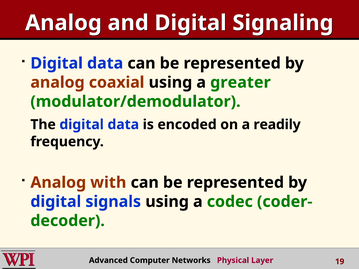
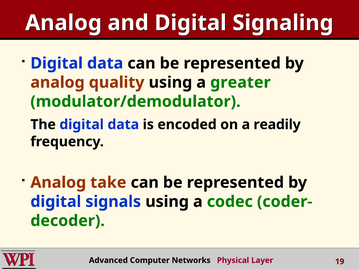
coaxial: coaxial -> quality (117, 82)
with: with -> take (108, 183)
